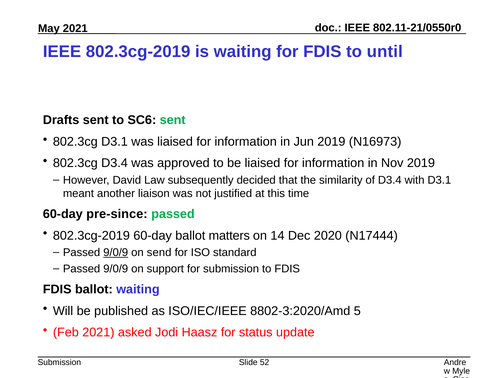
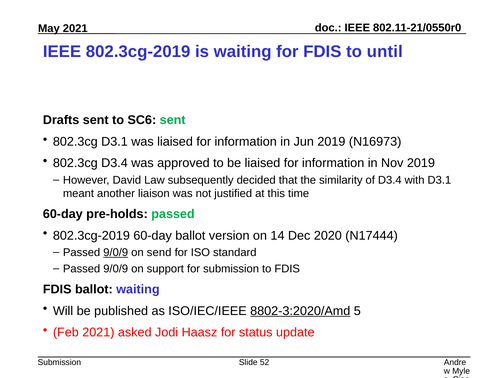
pre-since: pre-since -> pre-holds (117, 214)
matters: matters -> version (229, 236)
8802-3:2020/Amd underline: none -> present (300, 311)
